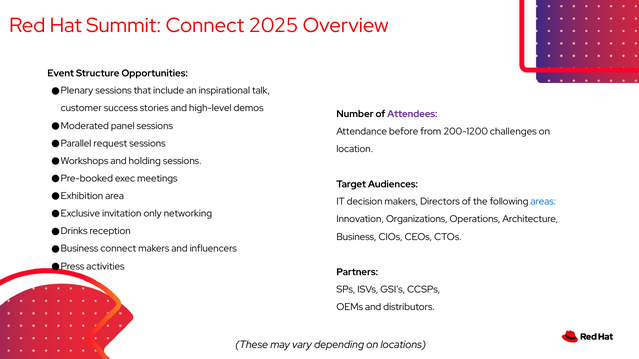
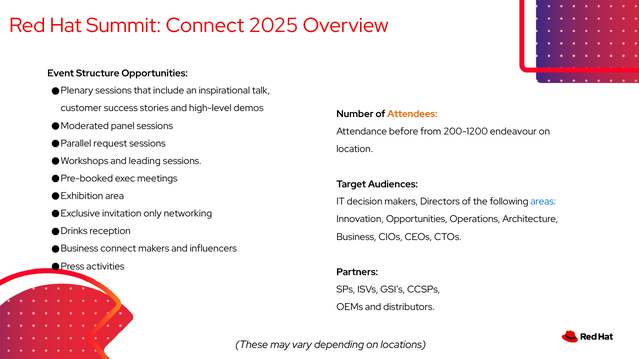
Attendees colour: purple -> orange (412, 114)
challenges: challenges -> endeavour (513, 132)
holding: holding -> leading (145, 161)
Innovation Organizations: Organizations -> Opportunities (417, 219)
